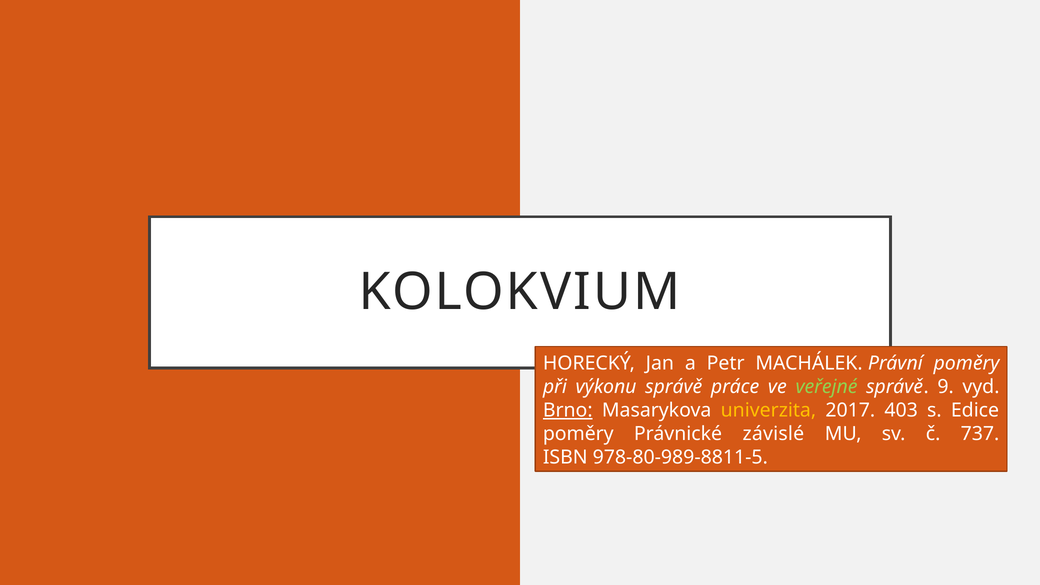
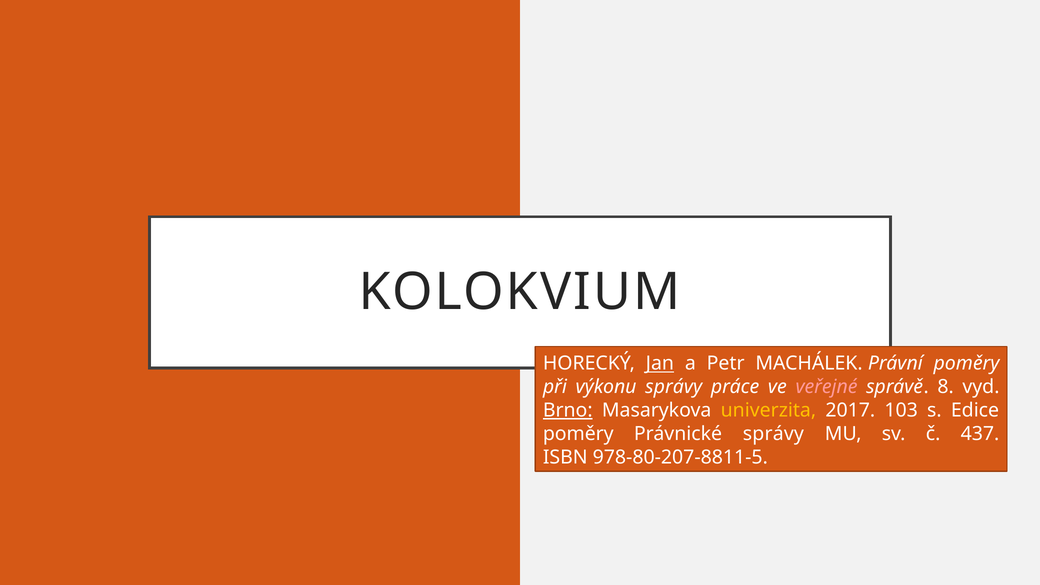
Jan underline: none -> present (660, 364)
výkonu správě: správě -> správy (674, 387)
veřejné colour: light green -> pink (827, 387)
9: 9 -> 8 (946, 387)
403: 403 -> 103 (901, 410)
Právnické závislé: závislé -> správy (773, 434)
737: 737 -> 437 (980, 434)
978-80-989-8811-5: 978-80-989-8811-5 -> 978-80-207-8811-5 (680, 457)
